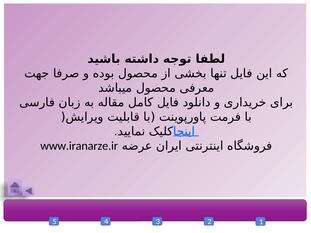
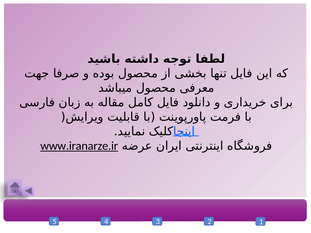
www.iranarze.ir underline: none -> present (79, 146)
